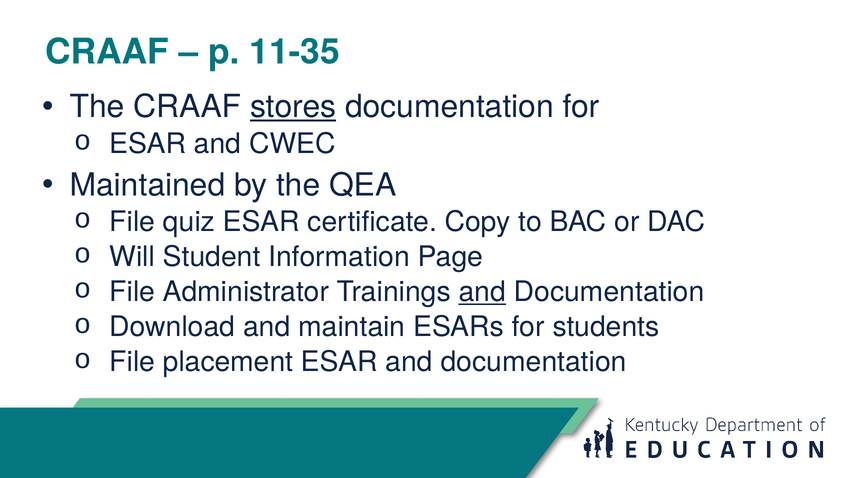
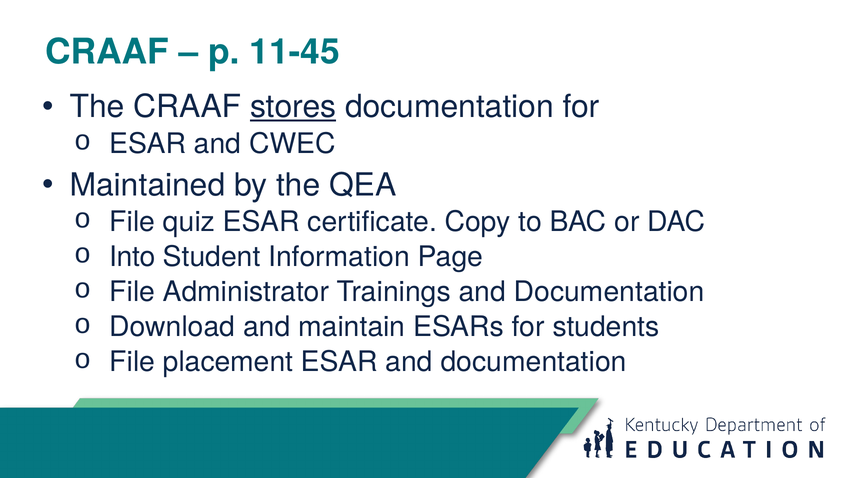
11-35: 11-35 -> 11-45 (295, 52)
Will: Will -> Into (132, 257)
and underline: present -> none (482, 292)
